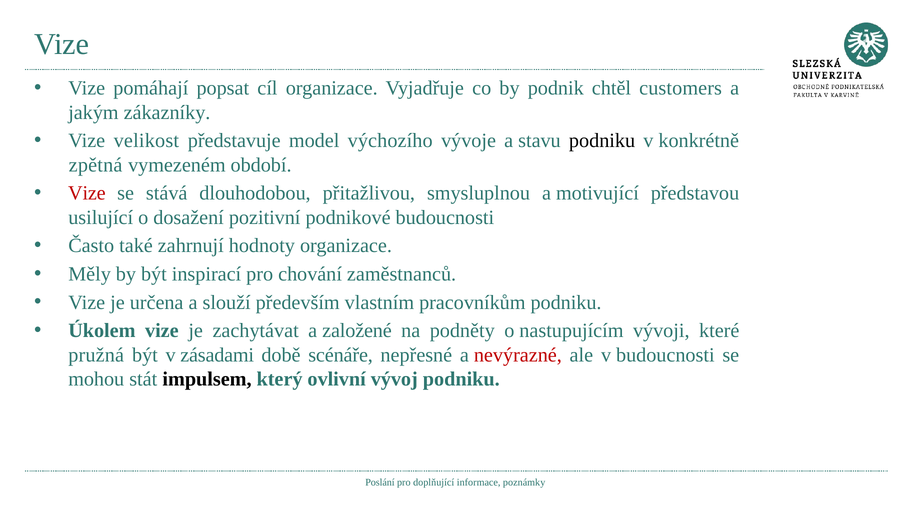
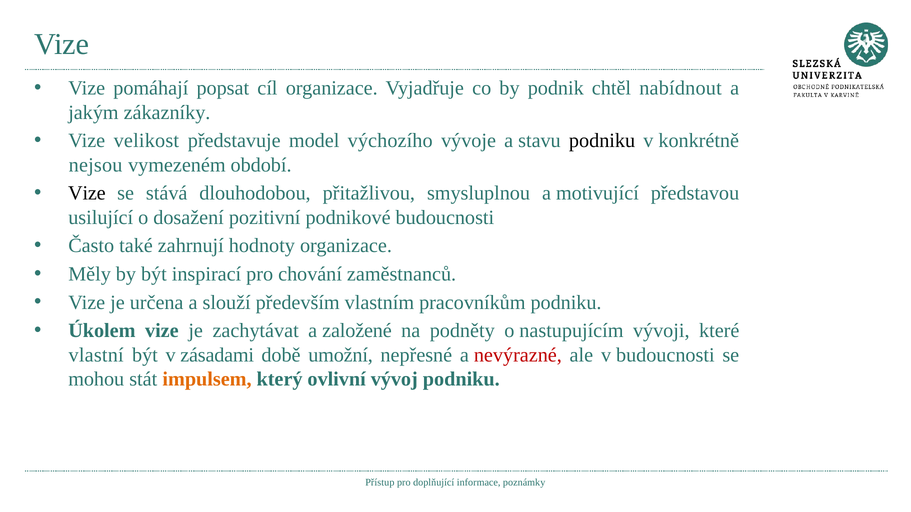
customers: customers -> nabídnout (681, 88)
zpětná: zpětná -> nejsou (96, 165)
Vize colour: red -> black (87, 193)
pružná: pružná -> vlastní (96, 355)
scénáře: scénáře -> umožní (341, 355)
impulsem colour: black -> orange (207, 380)
Poslání: Poslání -> Přístup (380, 483)
